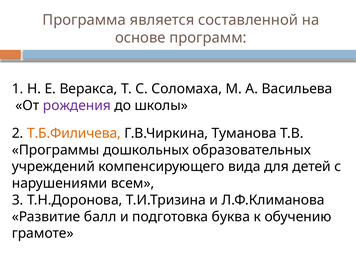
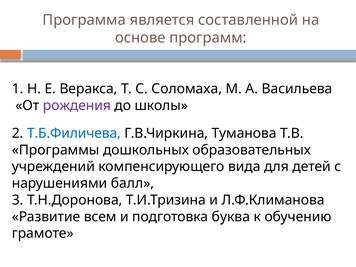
Т.Б.Филичева colour: orange -> blue (74, 133)
всем: всем -> балл (132, 183)
балл: балл -> всем (100, 217)
